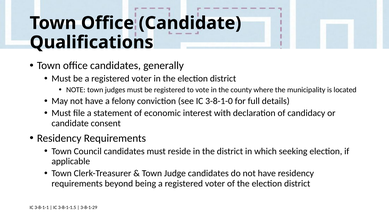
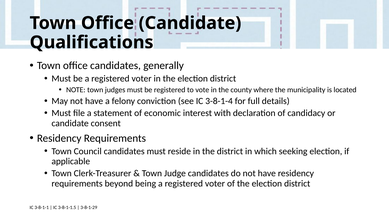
3-8-1-0: 3-8-1-0 -> 3-8-1-4 (219, 101)
